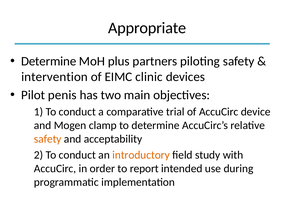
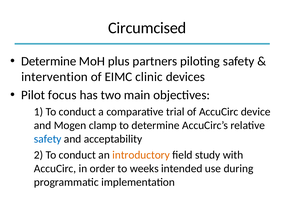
Appropriate: Appropriate -> Circumcised (147, 28)
penis: penis -> focus (62, 95)
safety colour: orange -> blue (48, 139)
report: report -> weeks (144, 169)
